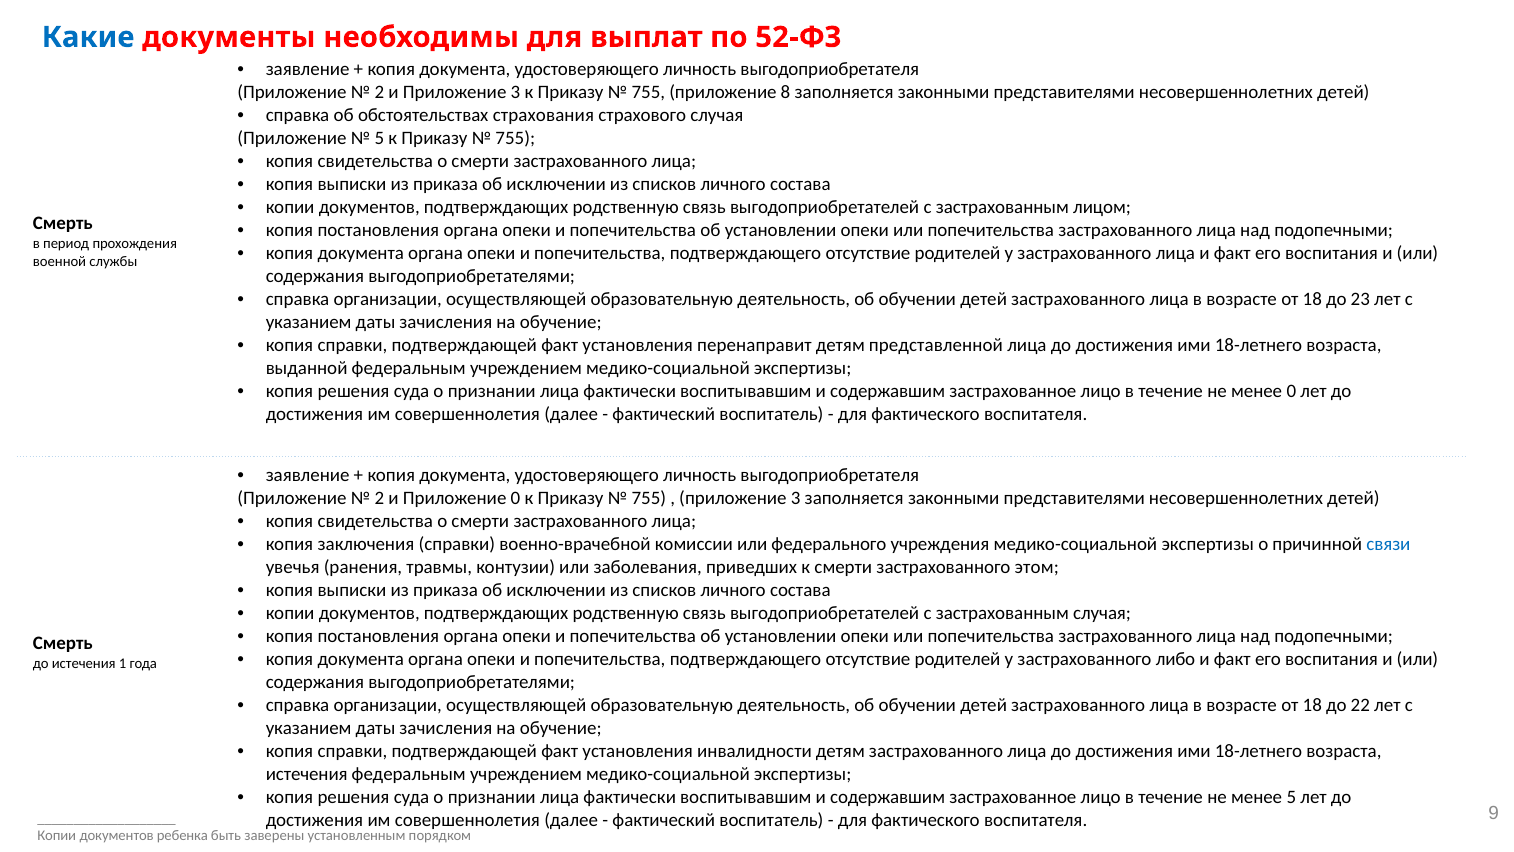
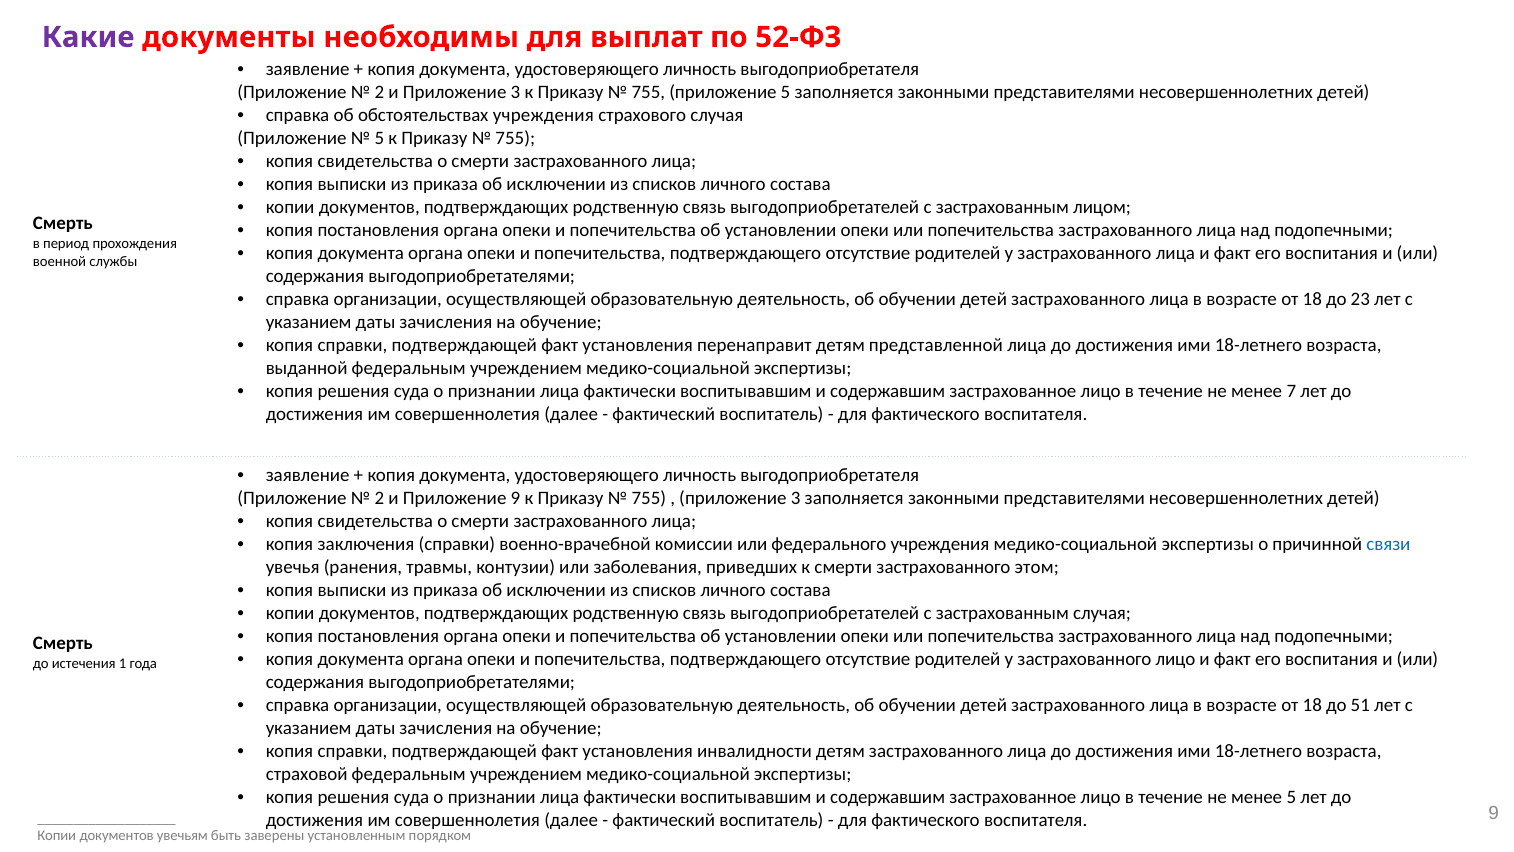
Какие colour: blue -> purple (88, 37)
приложение 8: 8 -> 5 (786, 92)
обстоятельствах страхования: страхования -> учреждения (543, 115)
менее 0: 0 -> 7 (1291, 391)
Приложение 0: 0 -> 9 (515, 498)
застрахованного либо: либо -> лицо (1175, 659)
22: 22 -> 51 (1360, 705)
истечения: истечения -> страховой (307, 774)
ребенка: ребенка -> увечьям (182, 836)
